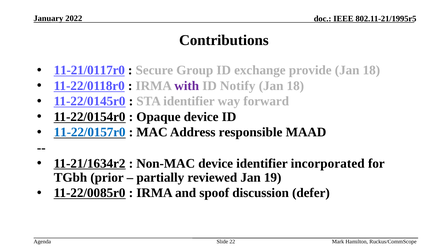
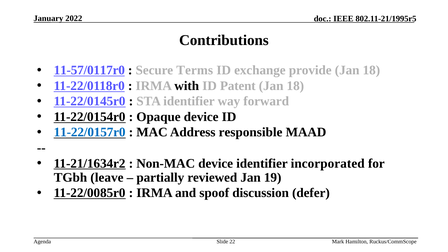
11-21/0117r0: 11-21/0117r0 -> 11-57/0117r0 (89, 70)
Group: Group -> Terms (195, 70)
with colour: purple -> black (187, 86)
Notify: Notify -> Patent (238, 86)
prior: prior -> leave (107, 177)
